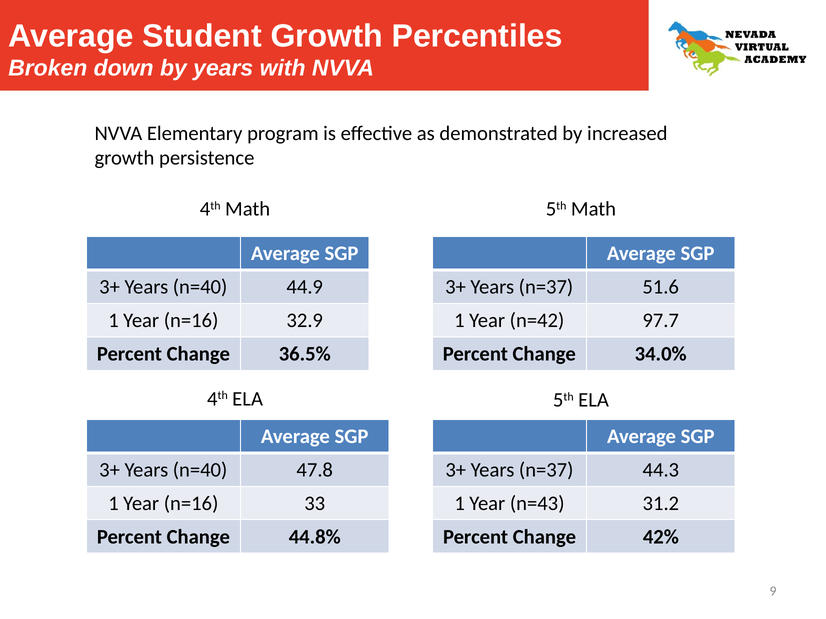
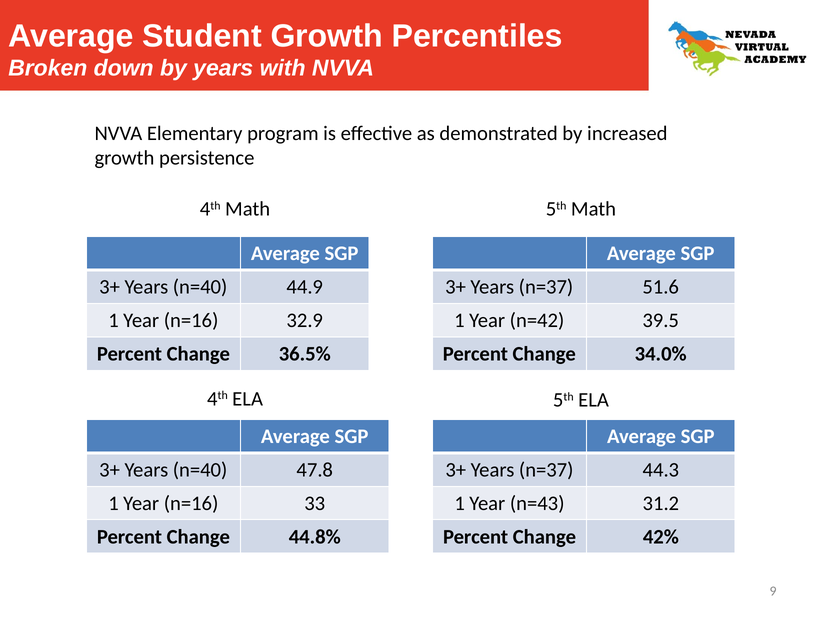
97.7: 97.7 -> 39.5 (661, 321)
